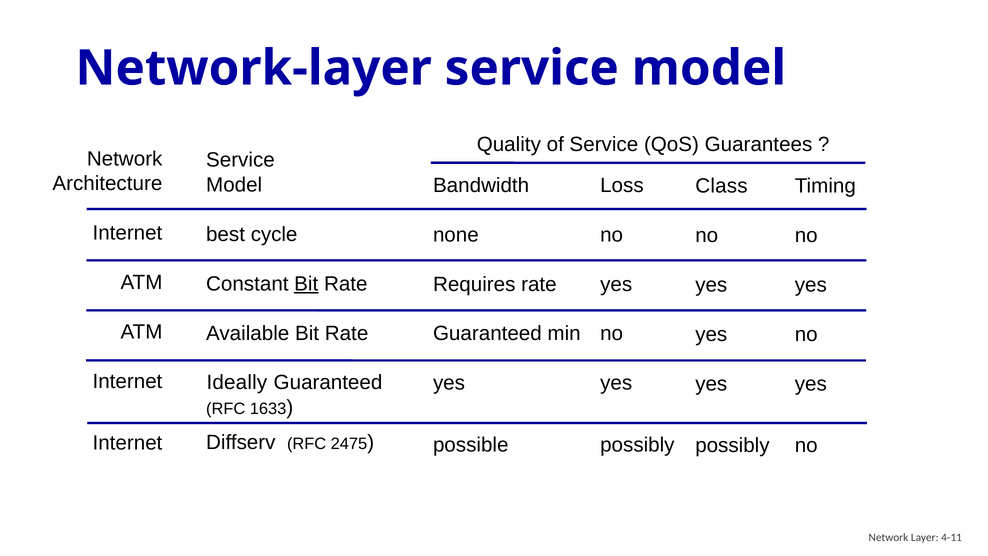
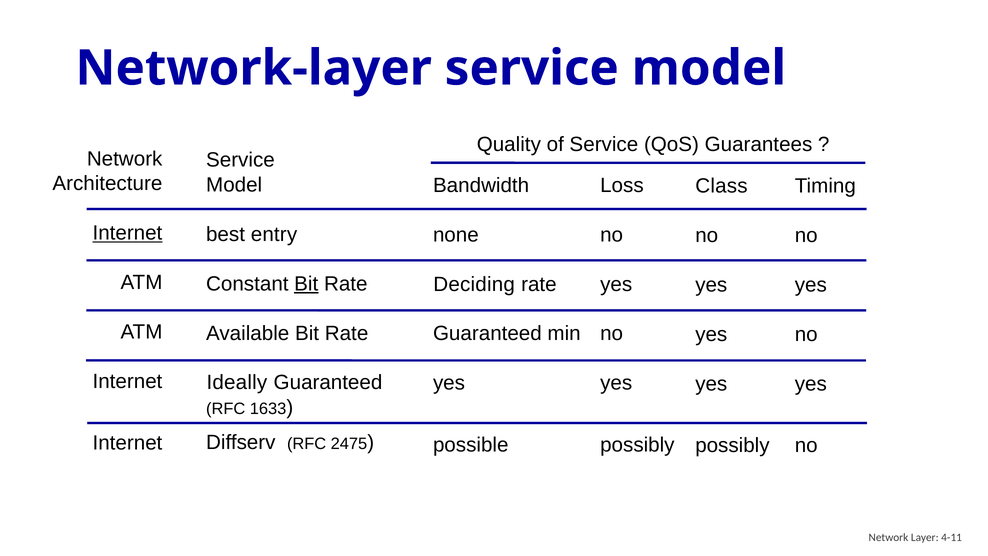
Internet underline: none -> present (127, 233)
cycle: cycle -> entry (274, 234)
Requires: Requires -> Deciding (474, 284)
